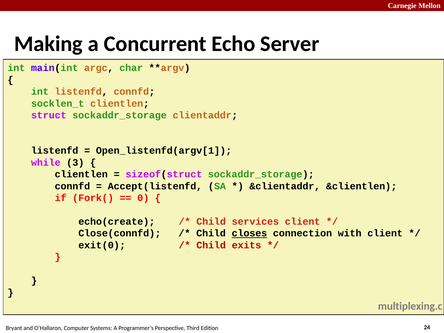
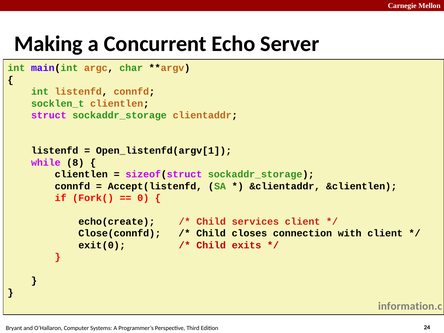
3: 3 -> 8 (75, 163)
closes underline: present -> none (249, 233)
multiplexing.c: multiplexing.c -> information.c (410, 306)
